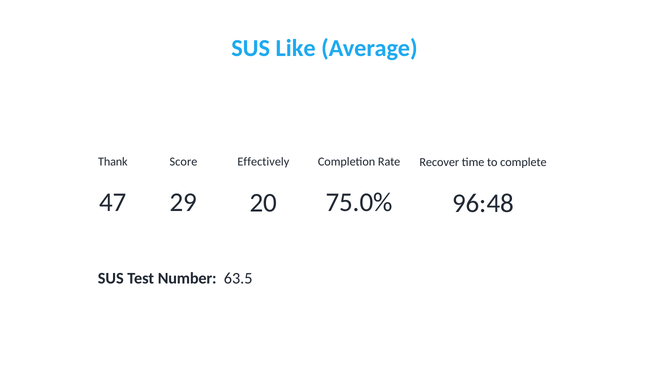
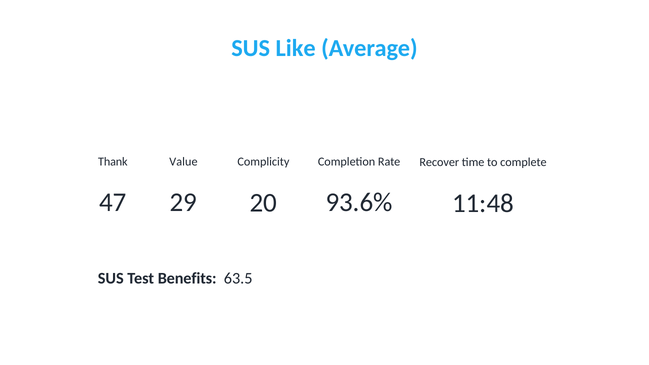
Score: Score -> Value (183, 162)
Effectively: Effectively -> Complicity (263, 162)
75.0%: 75.0% -> 93.6% (359, 203)
96:48: 96:48 -> 11:48 (483, 203)
Number: Number -> Benefits (187, 278)
